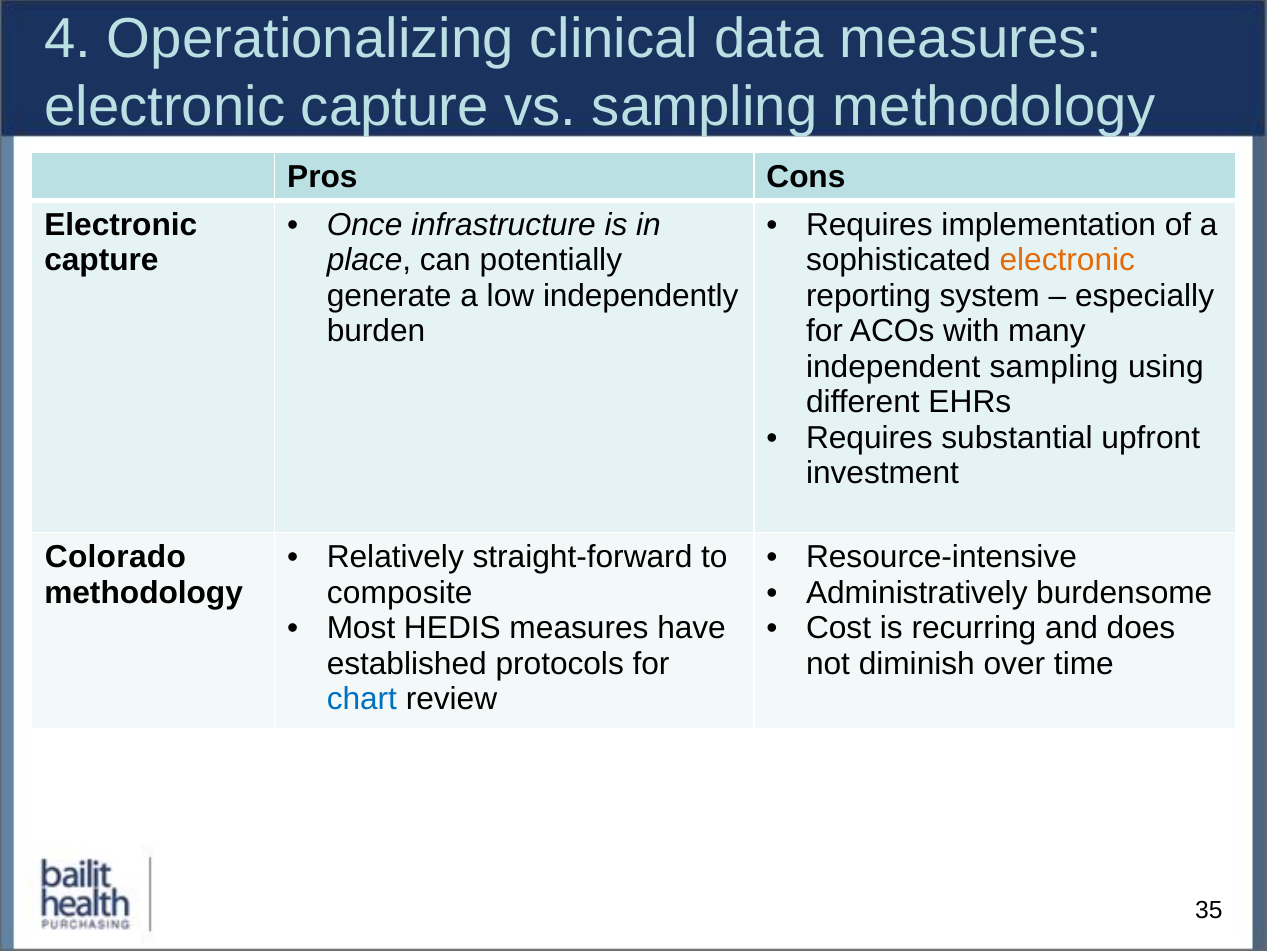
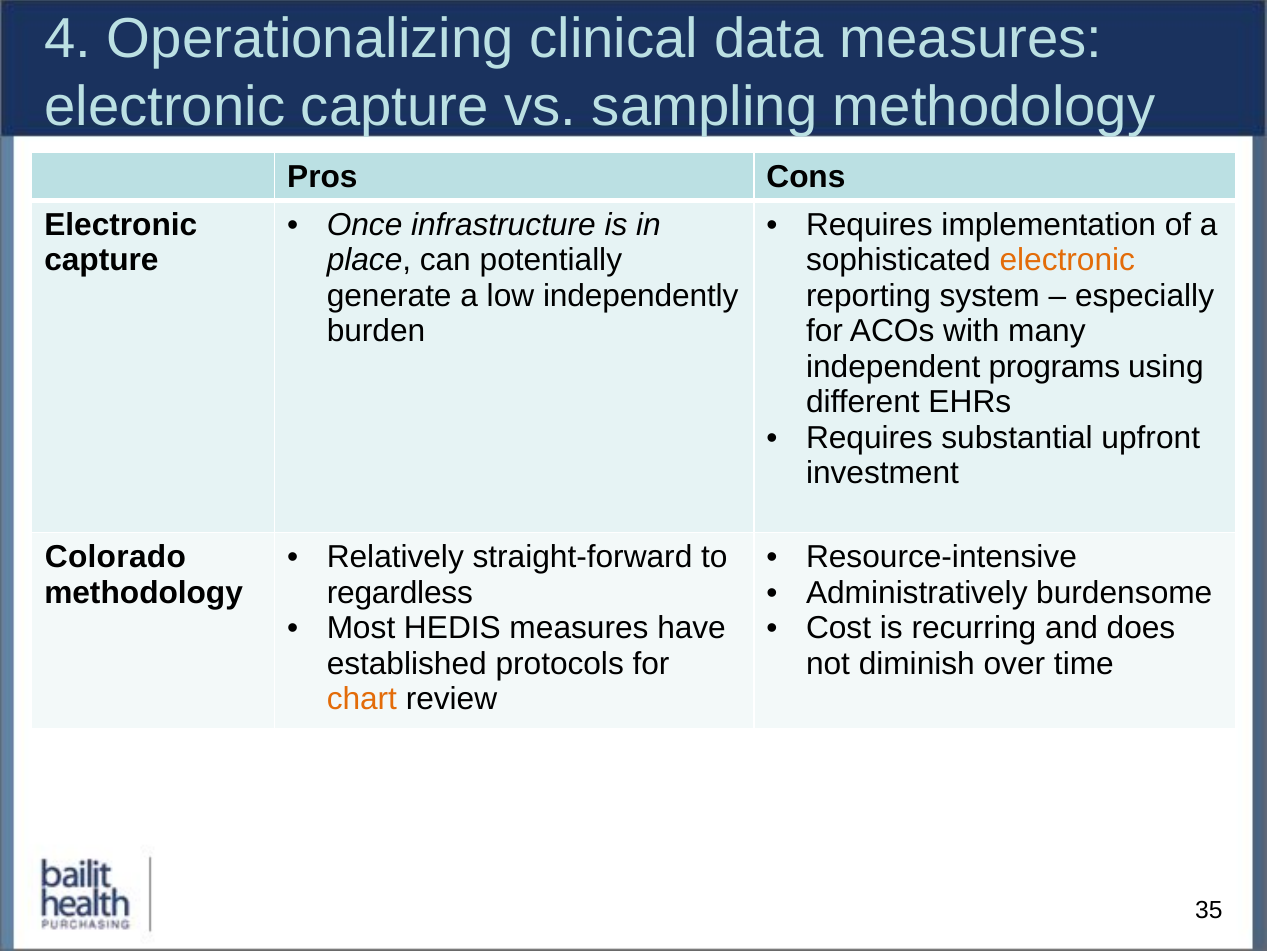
independent sampling: sampling -> programs (1054, 367)
composite: composite -> regardless (400, 592)
chart colour: blue -> orange (362, 699)
